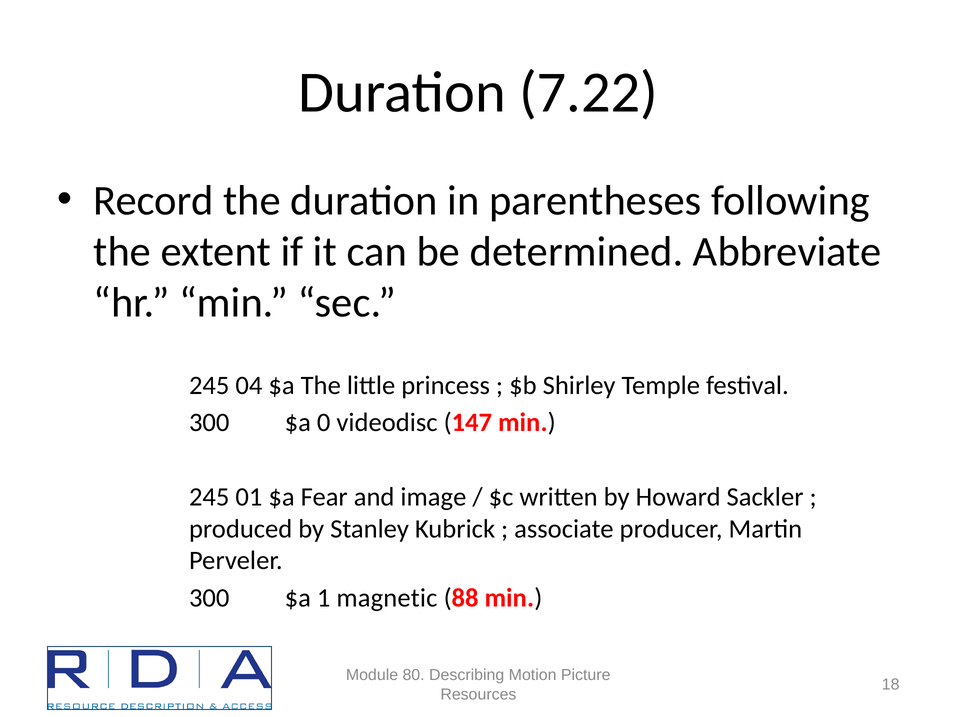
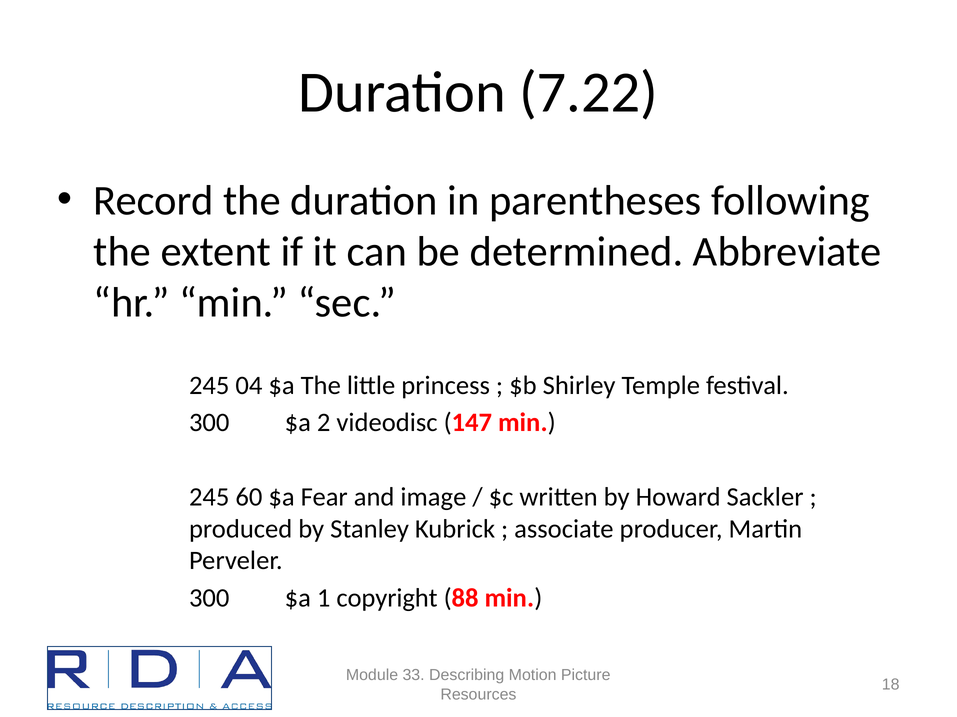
0: 0 -> 2 (324, 423)
01: 01 -> 60 (249, 497)
magnetic: magnetic -> copyright (387, 599)
80: 80 -> 33 (414, 676)
